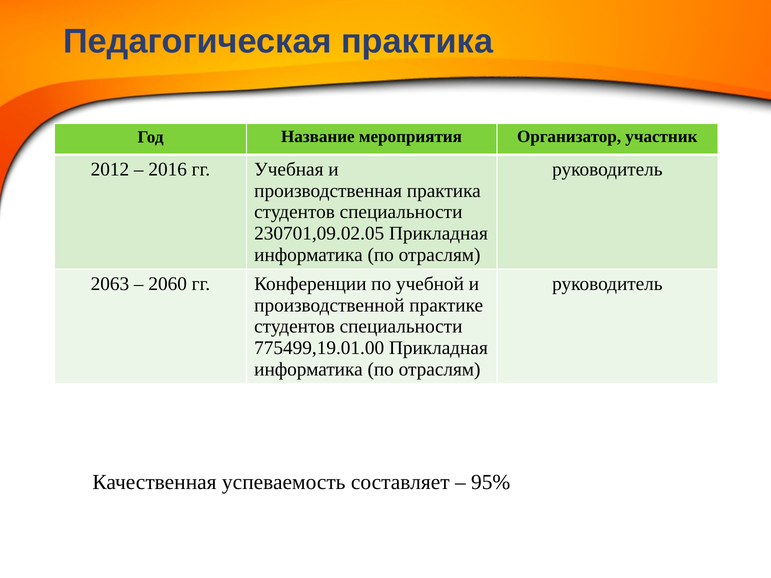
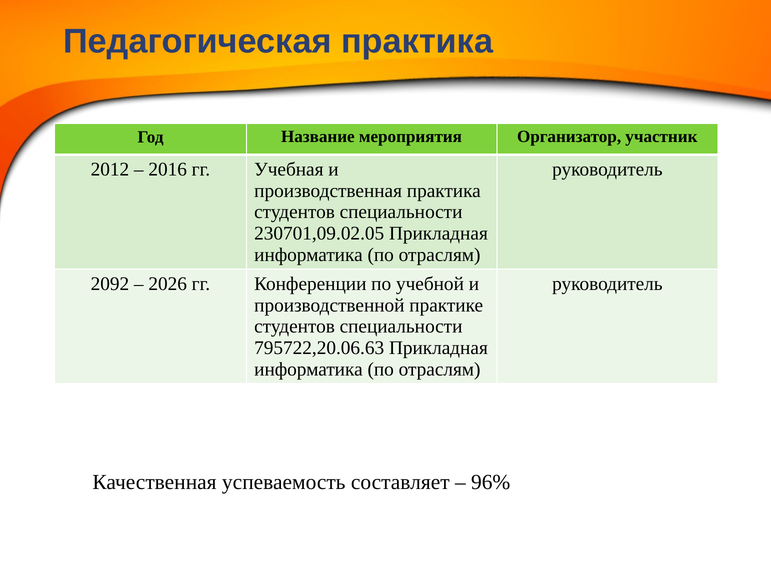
2063: 2063 -> 2092 (110, 284)
2060: 2060 -> 2026 (168, 284)
775499,19.01.00: 775499,19.01.00 -> 795722,20.06.63 (319, 348)
95%: 95% -> 96% (491, 482)
